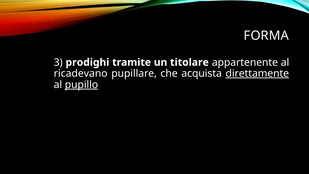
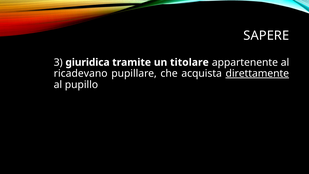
FORMA: FORMA -> SAPERE (266, 36)
prodighi: prodighi -> giuridica (88, 62)
pupillo underline: present -> none (81, 85)
